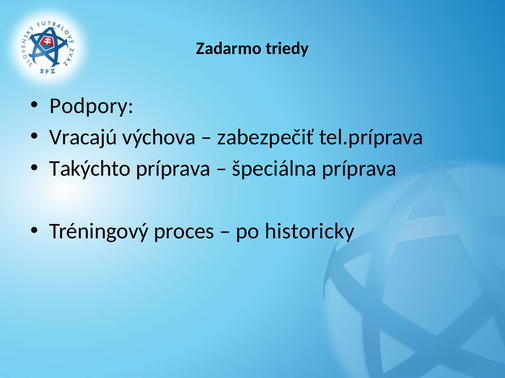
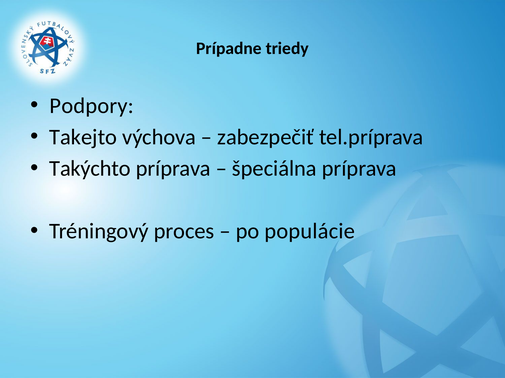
Zadarmo: Zadarmo -> Prípadne (229, 48)
Vracajú: Vracajú -> Takejto (83, 137)
historicky: historicky -> populácie (310, 232)
